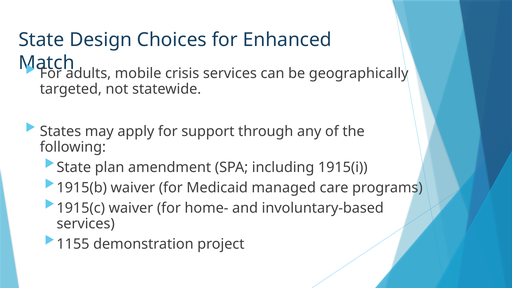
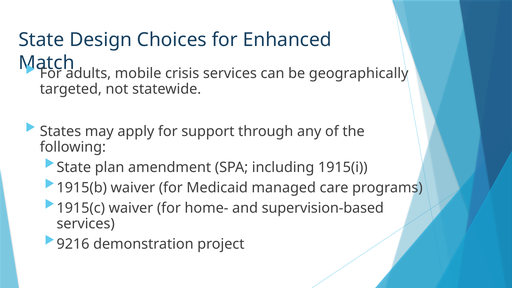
involuntary-based: involuntary-based -> supervision-based (323, 208)
1155: 1155 -> 9216 (73, 244)
